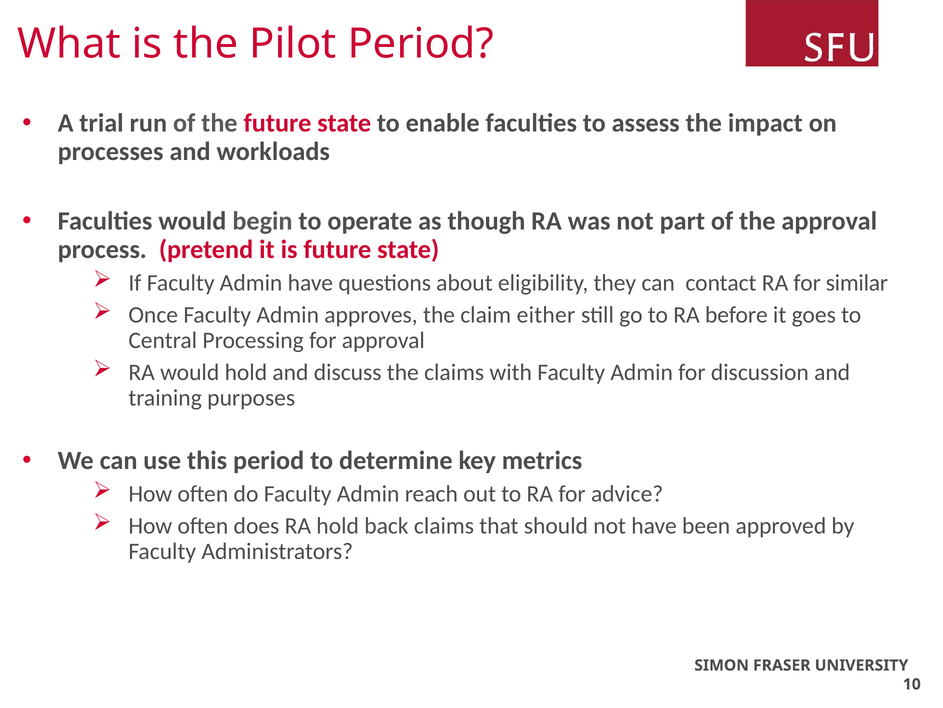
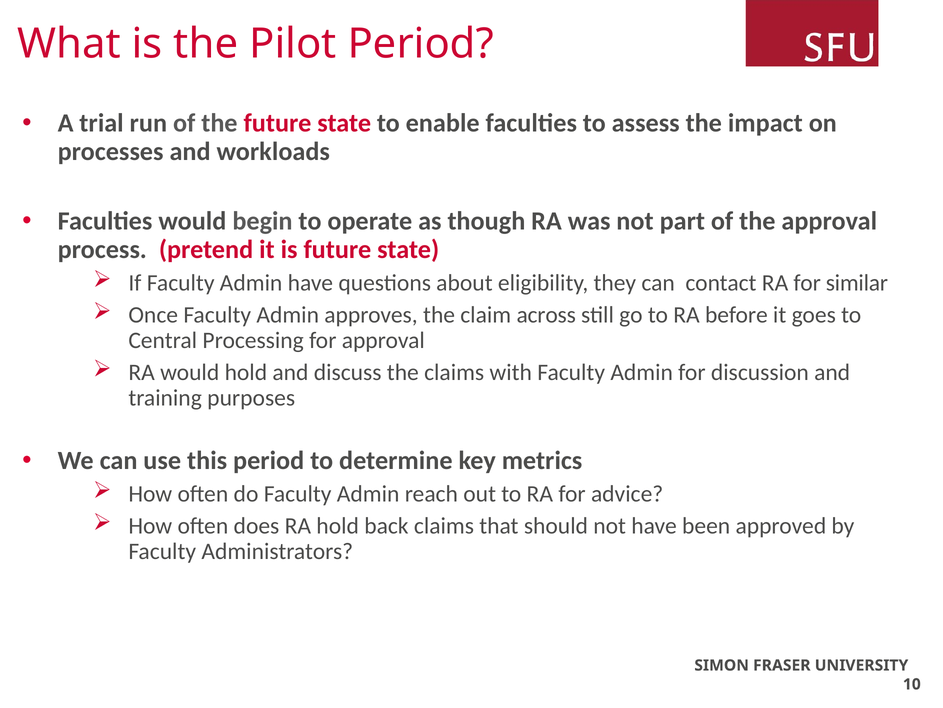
either: either -> across (546, 315)
